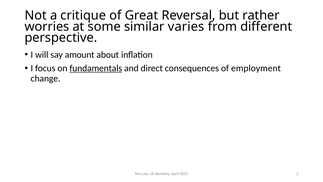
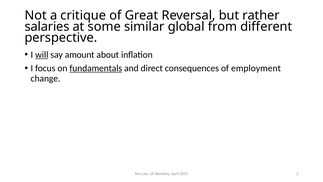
worries: worries -> salaries (47, 27)
varies: varies -> global (186, 27)
will underline: none -> present (42, 55)
